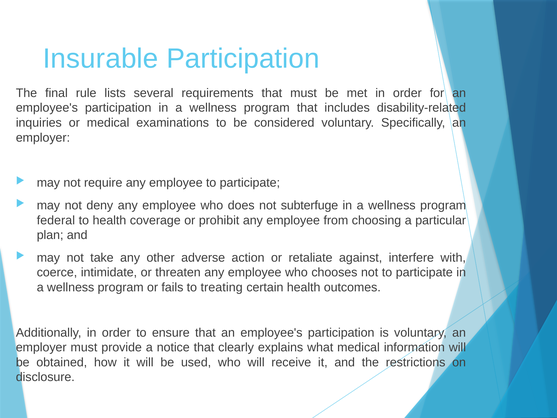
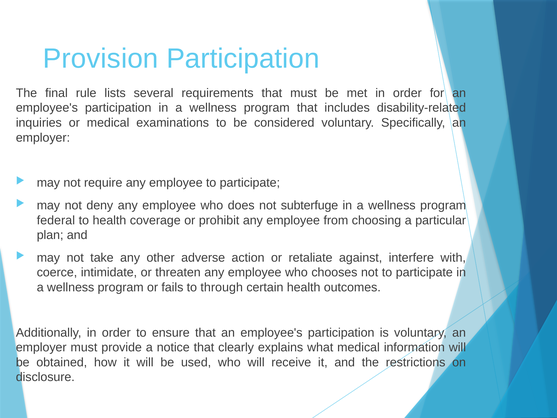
Insurable: Insurable -> Provision (101, 59)
treating: treating -> through (222, 287)
